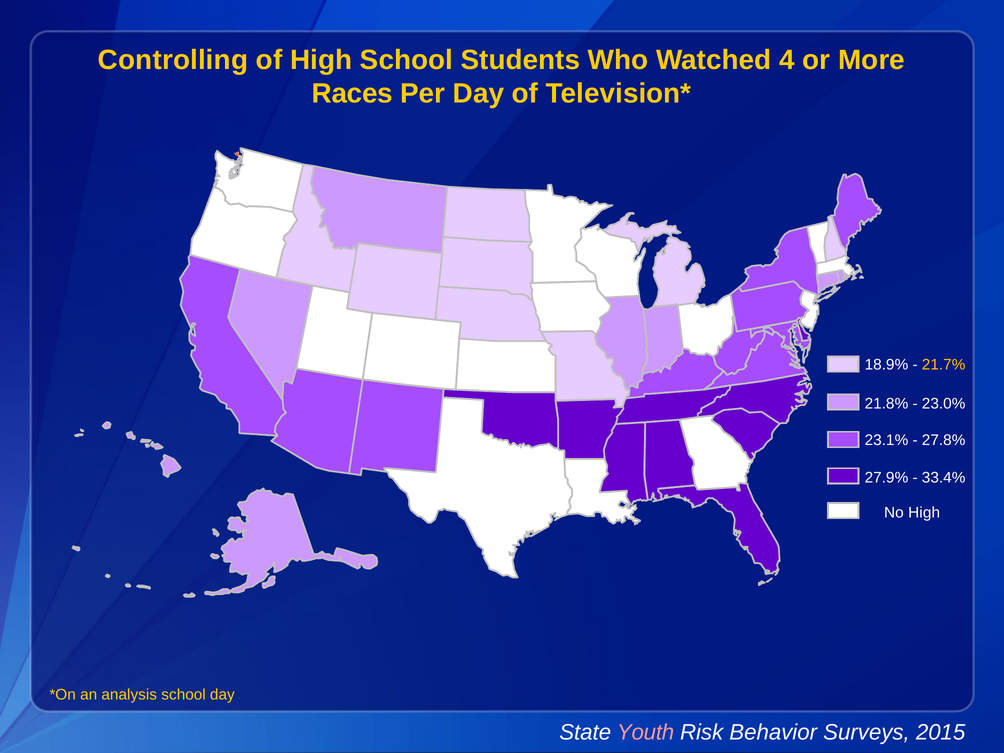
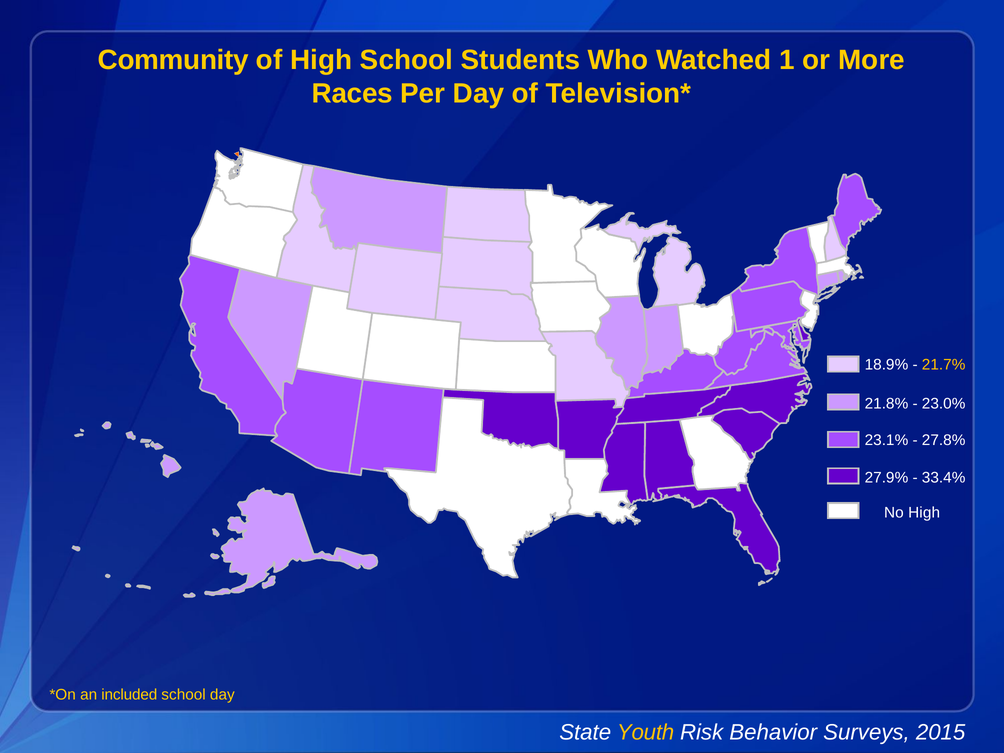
Controlling: Controlling -> Community (173, 60)
4: 4 -> 1 (787, 60)
analysis: analysis -> included (129, 695)
Youth colour: pink -> yellow (646, 732)
